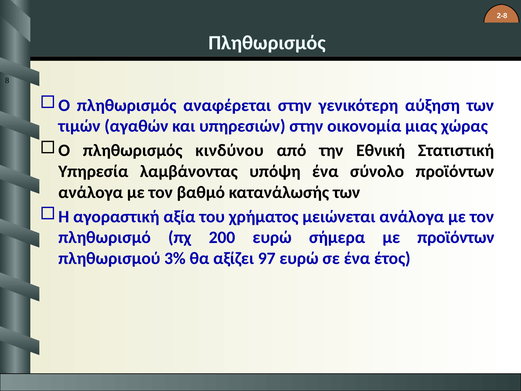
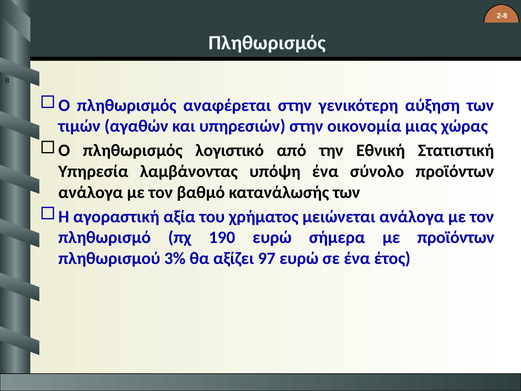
κινδύνου: κινδύνου -> λογιστικό (230, 150)
200: 200 -> 190 (222, 237)
